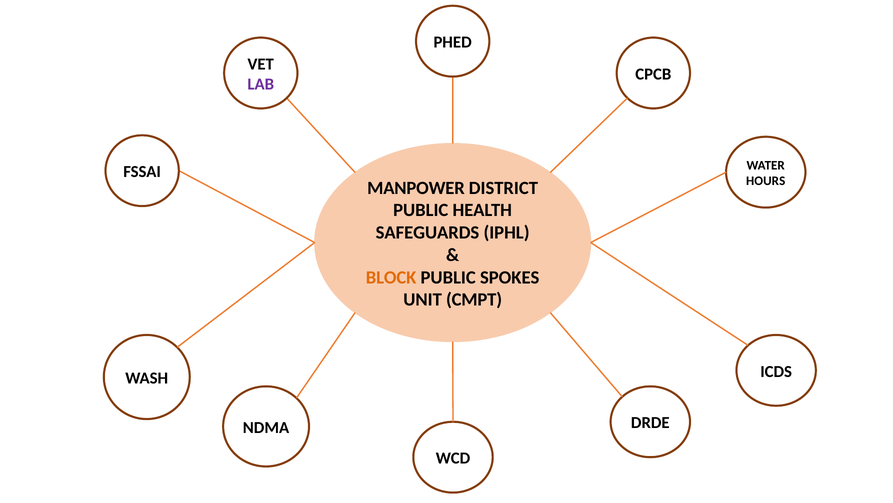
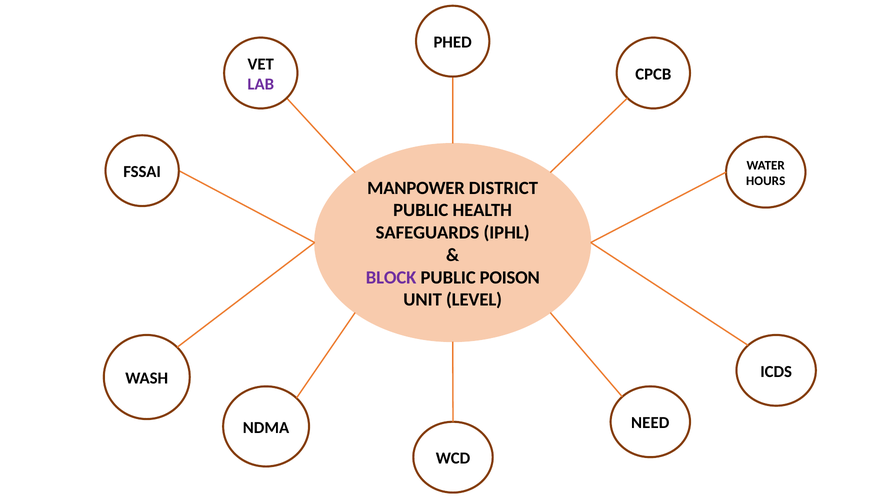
BLOCK colour: orange -> purple (391, 277)
SPOKES: SPOKES -> POISON (510, 277)
CMPT: CMPT -> LEVEL (474, 299)
DRDE: DRDE -> NEED (650, 422)
